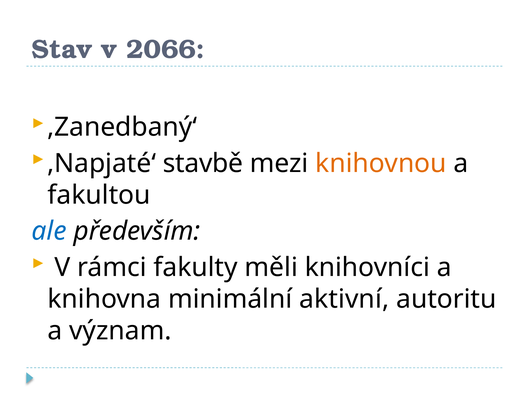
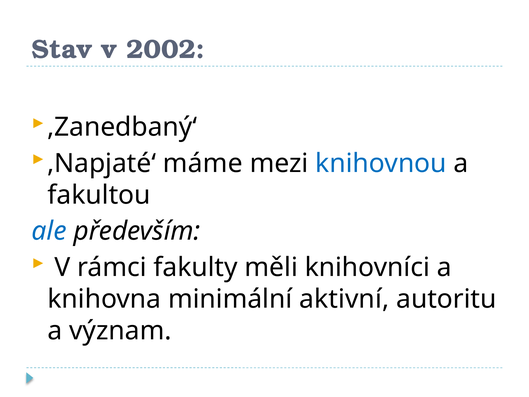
2066: 2066 -> 2002 (166, 49)
stavbě: stavbě -> máme (203, 163)
knihovnou colour: orange -> blue (381, 163)
